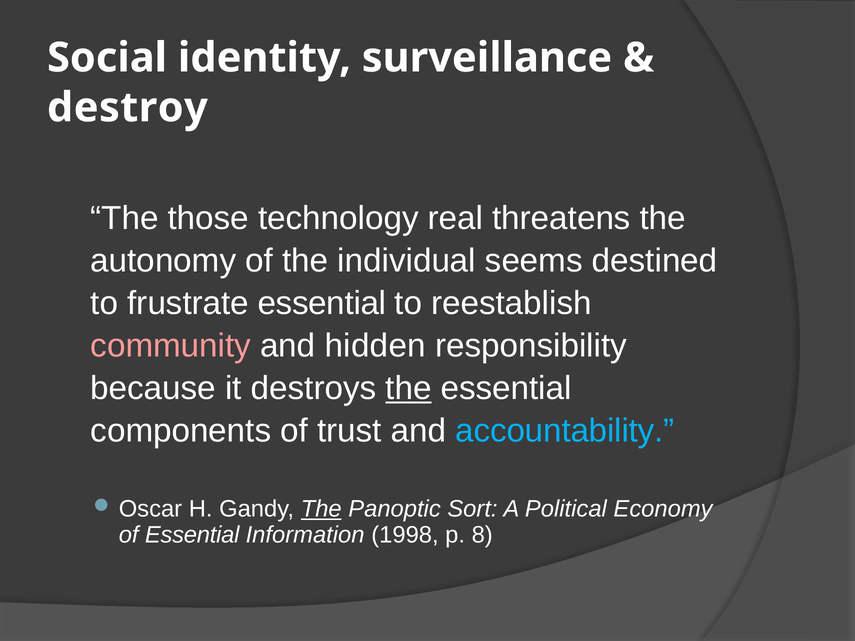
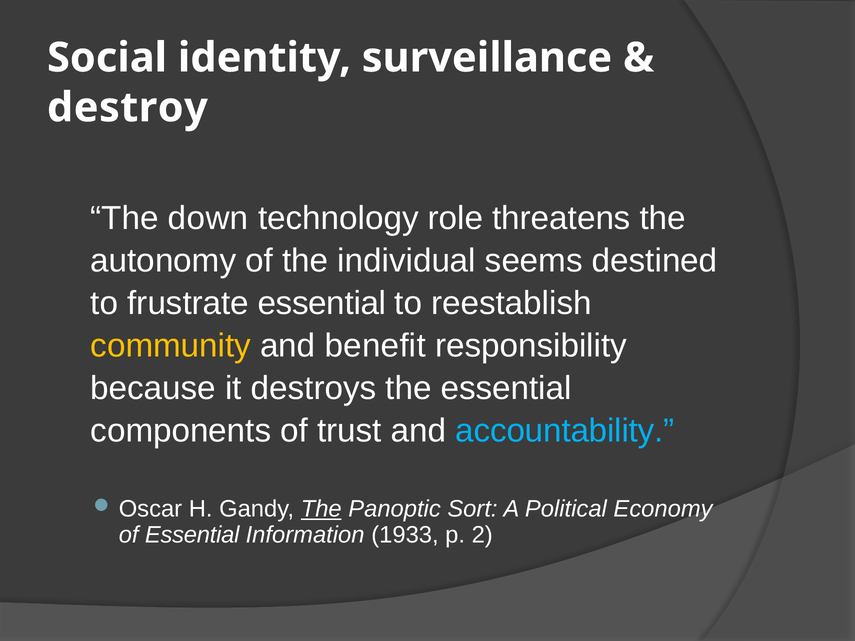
those: those -> down (208, 218)
real: real -> role (455, 218)
community colour: pink -> yellow (171, 346)
hidden: hidden -> benefit (375, 346)
the underline: present -> none (408, 389)
1998: 1998 -> 1933 (405, 535)
8: 8 -> 2 (482, 535)
